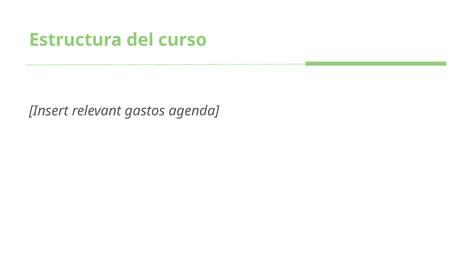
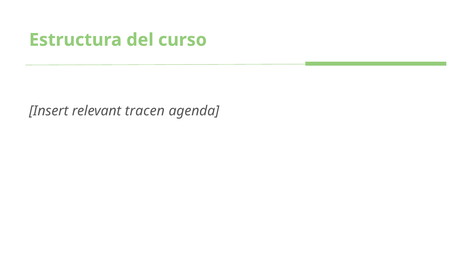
gastos: gastos -> tracen (145, 111)
